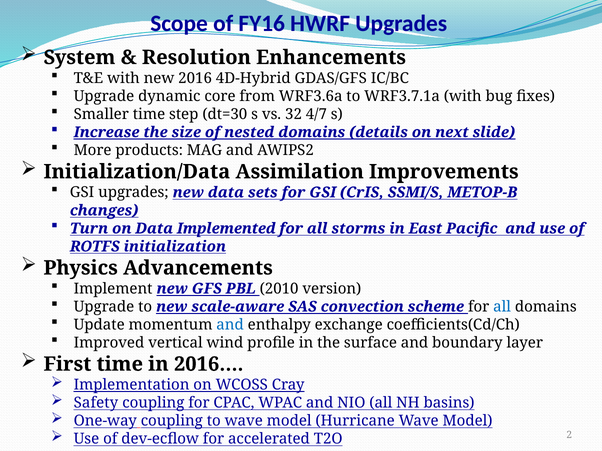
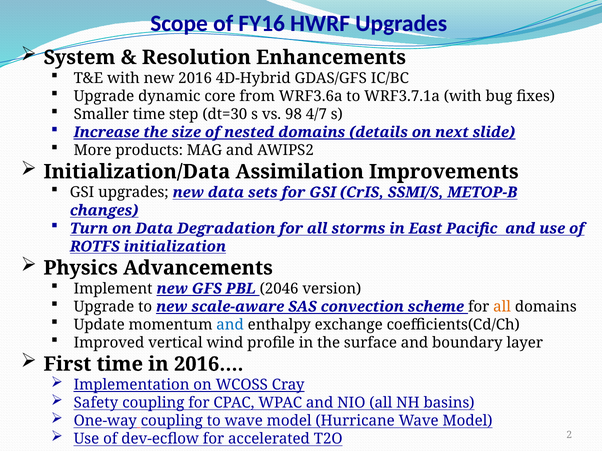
32: 32 -> 98 (294, 114)
Implemented: Implemented -> Degradation (226, 229)
2010: 2010 -> 2046 (279, 289)
all colour: blue -> orange (502, 307)
